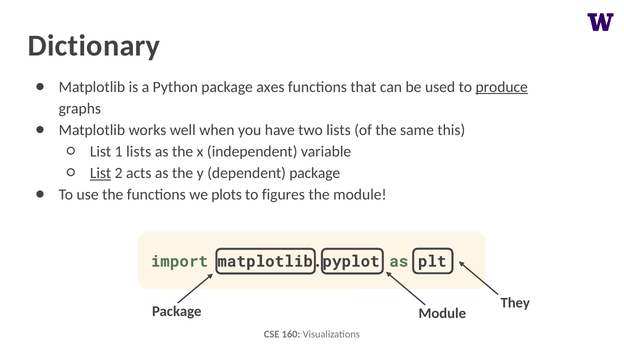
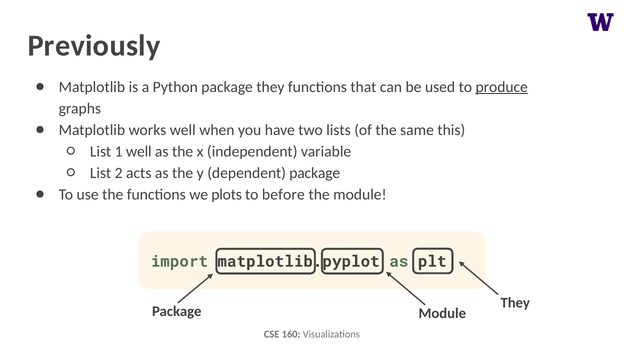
Dictionary: Dictionary -> Previously (94, 46)
Python package axes: axes -> they (270, 87)
1 lists: lists -> well (139, 152)
List underline: present -> none (101, 173)
figures: figures -> before (283, 195)
